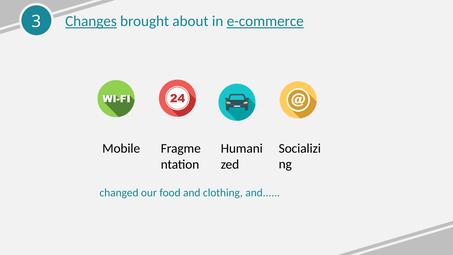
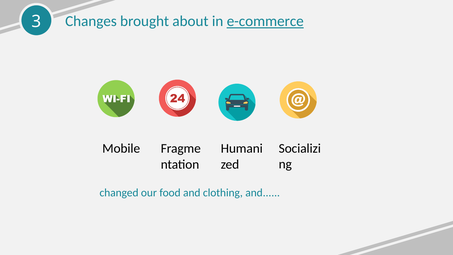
Changes underline: present -> none (91, 21)
